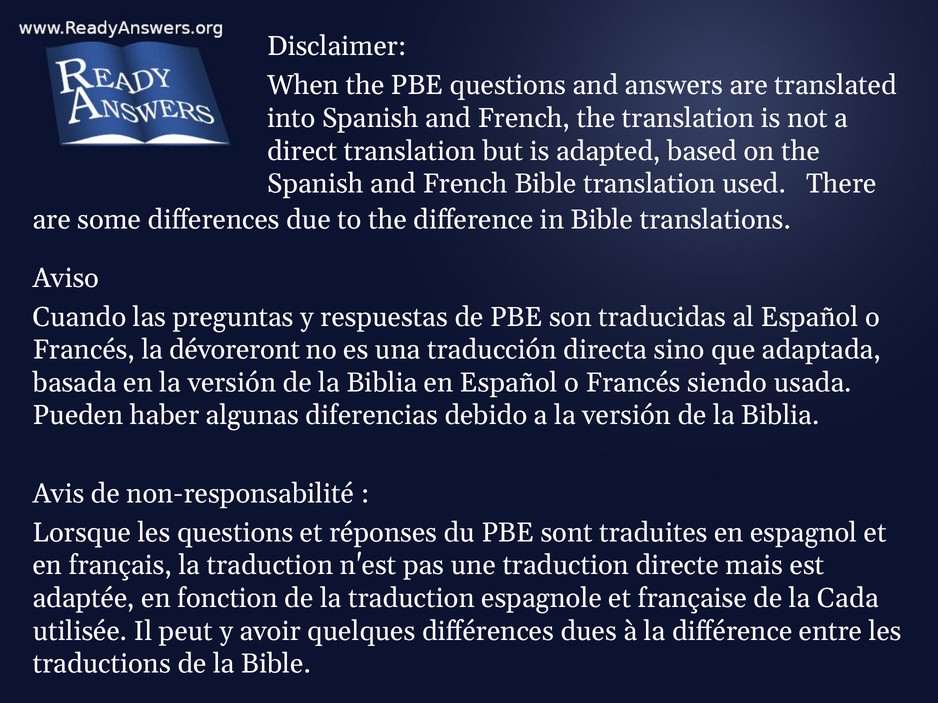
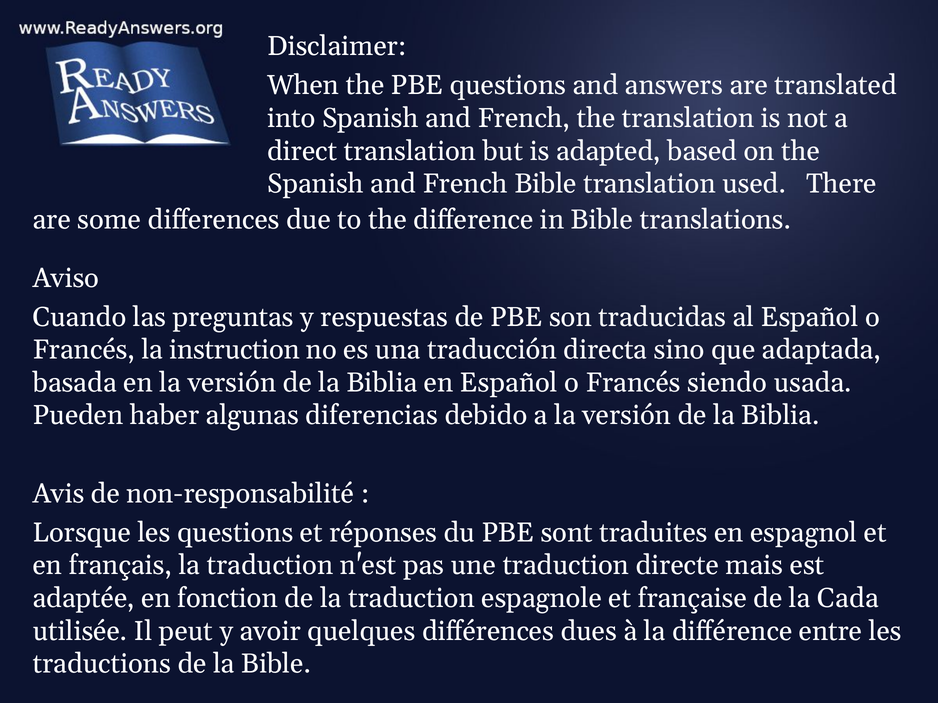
dévoreront: dévoreront -> instruction (235, 350)
